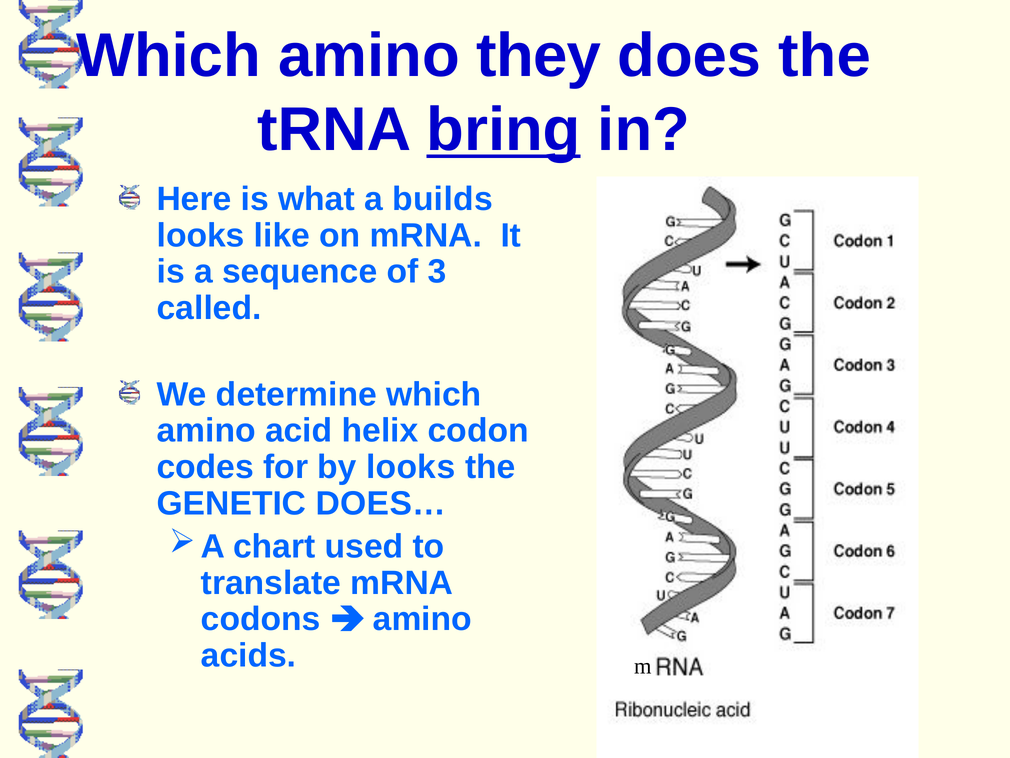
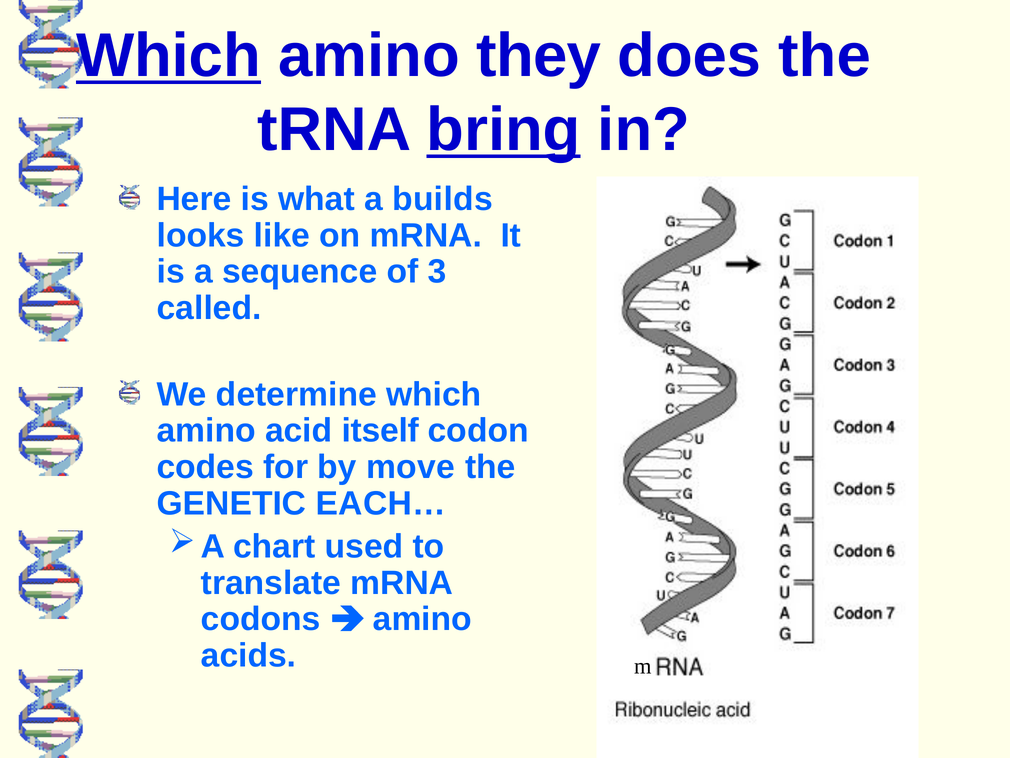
Which underline: none -> present (168, 56)
helix: helix -> itself (380, 431)
by looks: looks -> move (411, 467)
DOES…: DOES… -> EACH… (381, 503)
